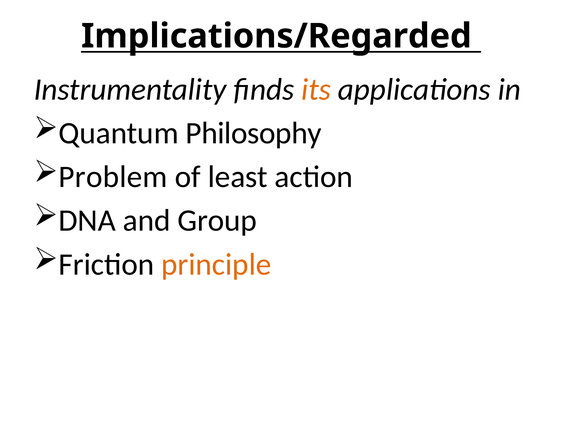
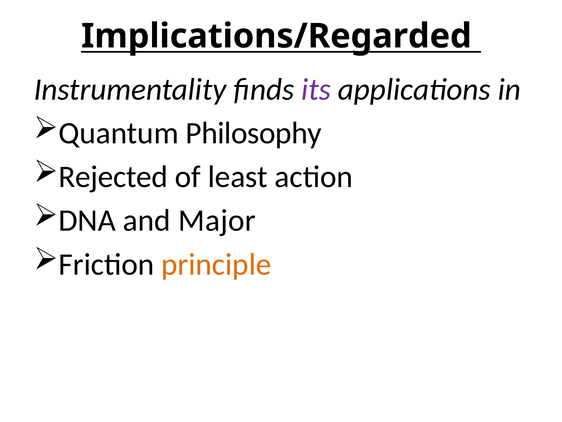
its colour: orange -> purple (316, 89)
Problem: Problem -> Rejected (113, 177)
Group: Group -> Major (217, 220)
